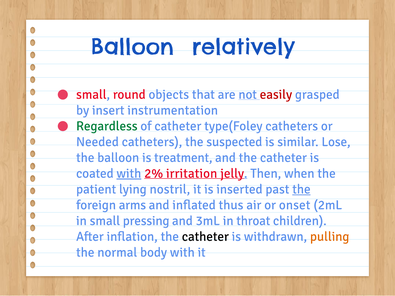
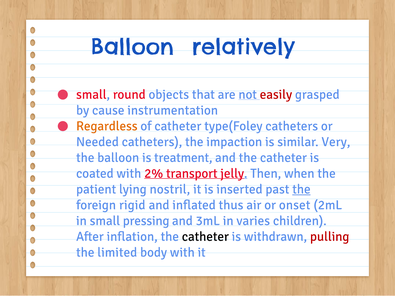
insert: insert -> cause (108, 110)
Regardless colour: green -> orange (107, 126)
suspected: suspected -> impaction (234, 142)
Lose: Lose -> Very (336, 142)
with underline: present -> none (129, 173)
irritation: irritation -> transport (192, 173)
arms: arms -> rigid (132, 205)
throat: throat -> varies (253, 221)
pulling colour: orange -> red (330, 237)
normal: normal -> limited (117, 252)
